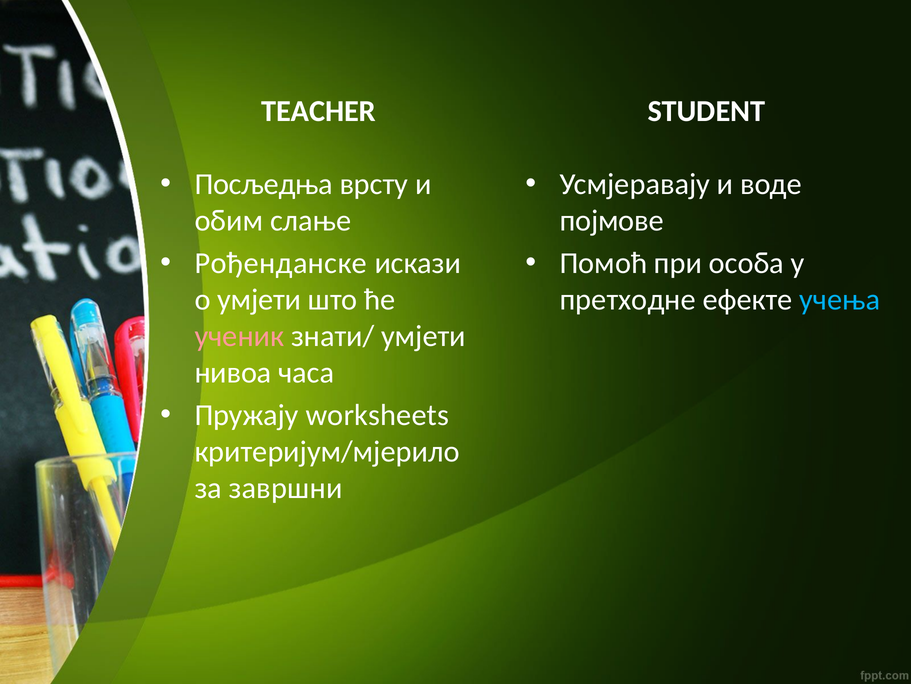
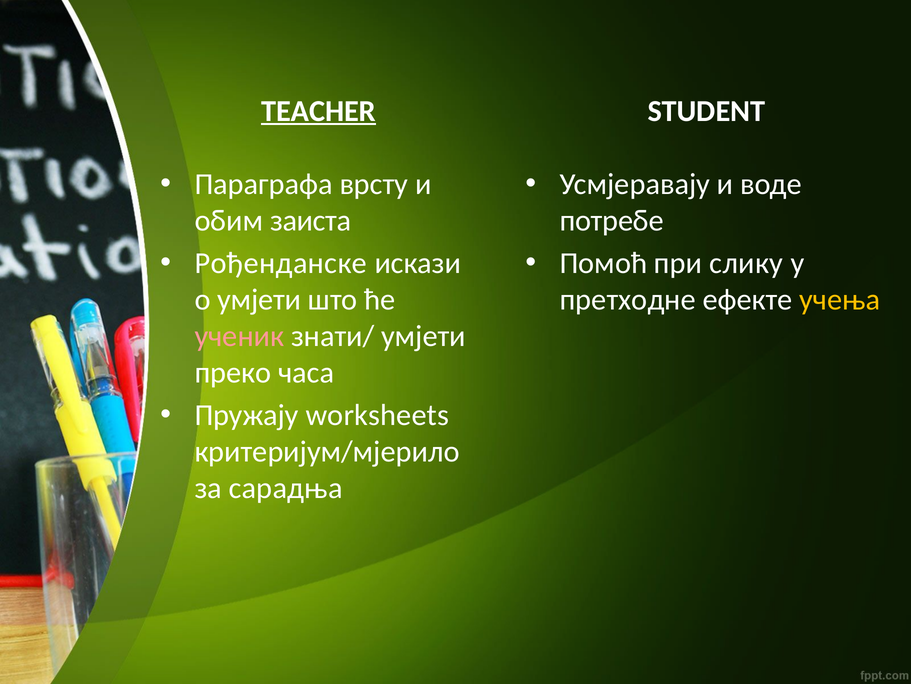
TEACHER underline: none -> present (319, 111)
Посљедња: Посљедња -> Параграфа (264, 184)
слање: слање -> заиста (311, 220)
појмове: појмове -> потребе (612, 220)
особа: особа -> слику (746, 263)
учења colour: light blue -> yellow (840, 299)
нивоа: нивоа -> преко (233, 372)
завршни: завршни -> сарадња (286, 488)
